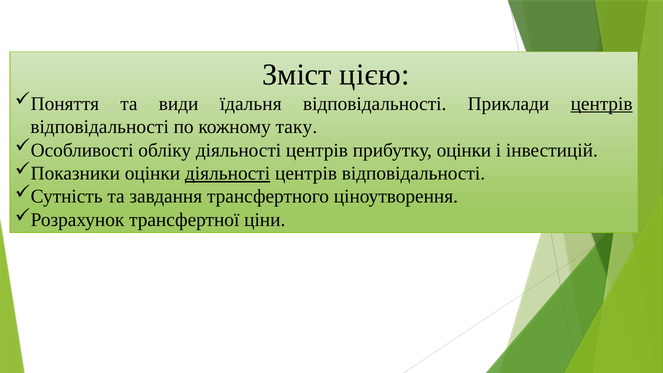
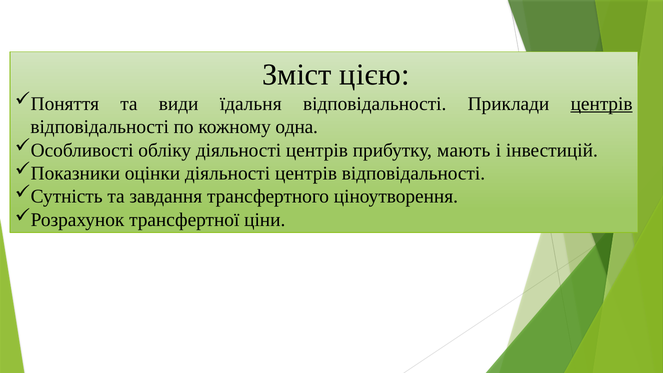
таку: таку -> одна (297, 127)
прибутку оцінки: оцінки -> мають (464, 150)
діяльності underline: present -> none (228, 173)
